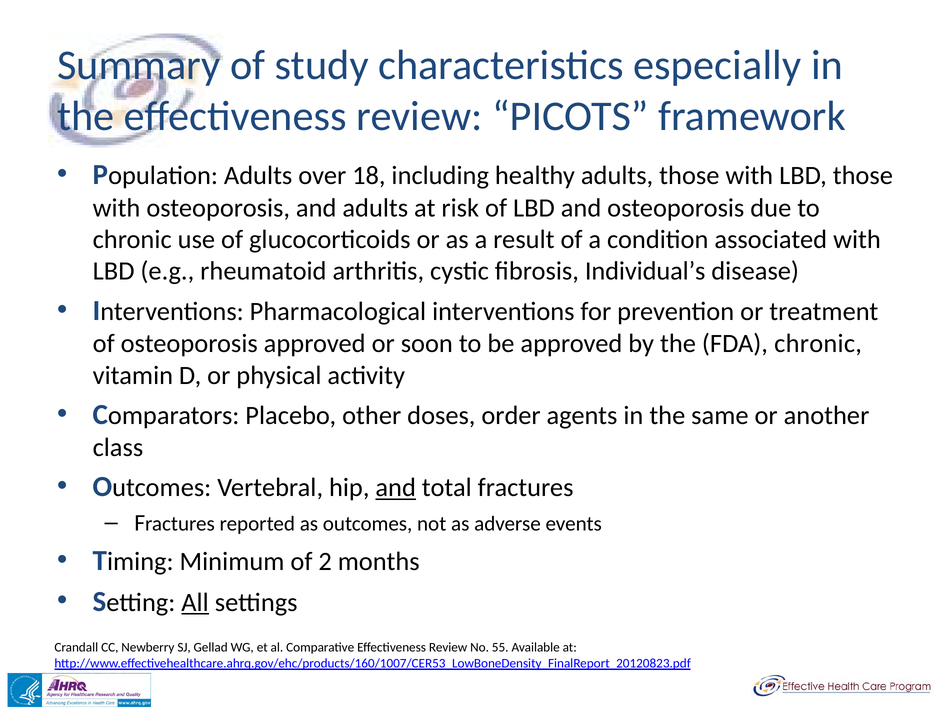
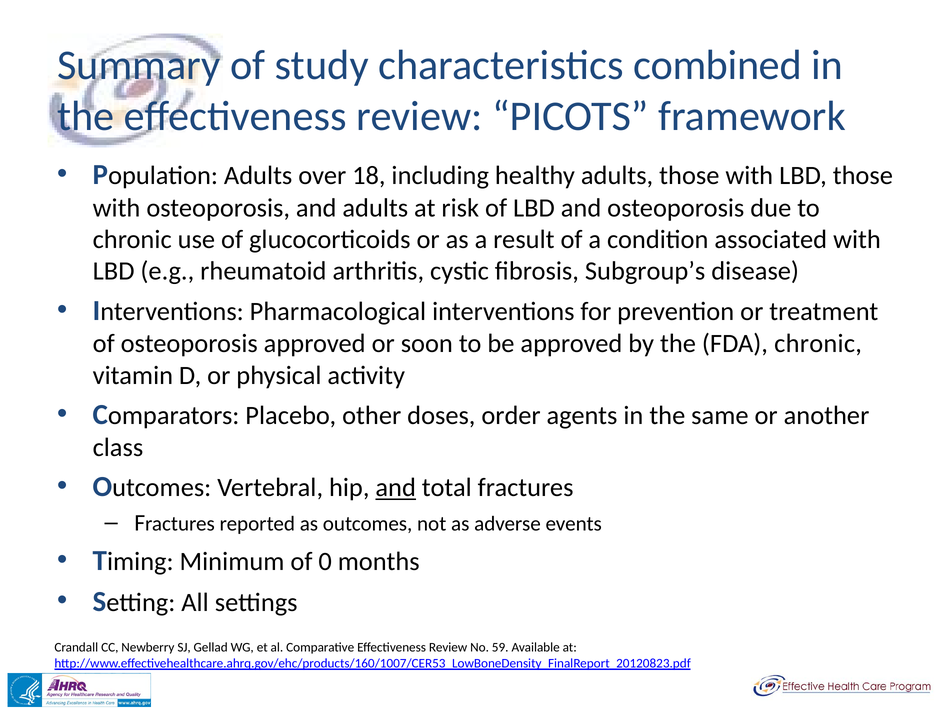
especially: especially -> combined (717, 66)
Individual’s: Individual’s -> Subgroup’s (645, 271)
2: 2 -> 0 (325, 562)
All underline: present -> none (195, 603)
55: 55 -> 59 (500, 648)
